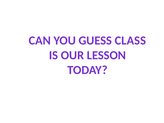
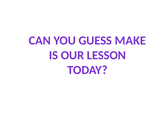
CLASS: CLASS -> MAKE (130, 40)
